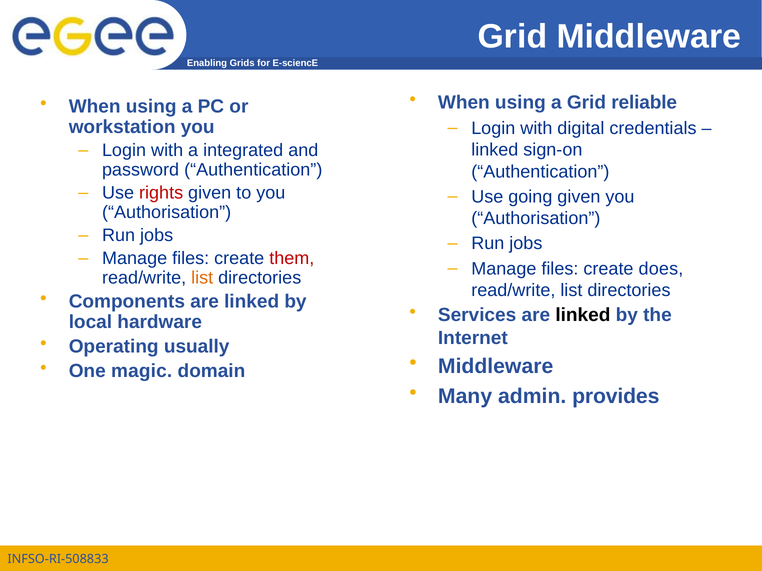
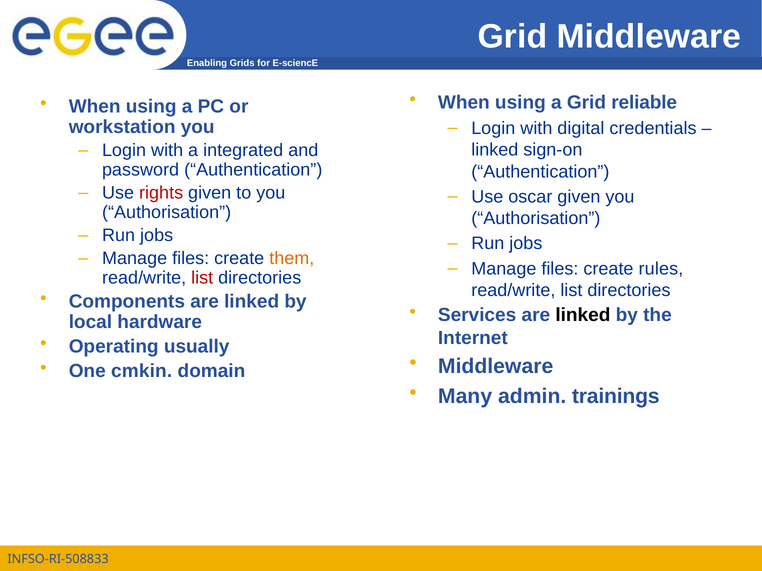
going: going -> oscar (530, 197)
them colour: red -> orange (292, 259)
does: does -> rules (661, 269)
list colour: orange -> red (202, 278)
magic: magic -> cmkin (142, 371)
provides: provides -> trainings (616, 396)
